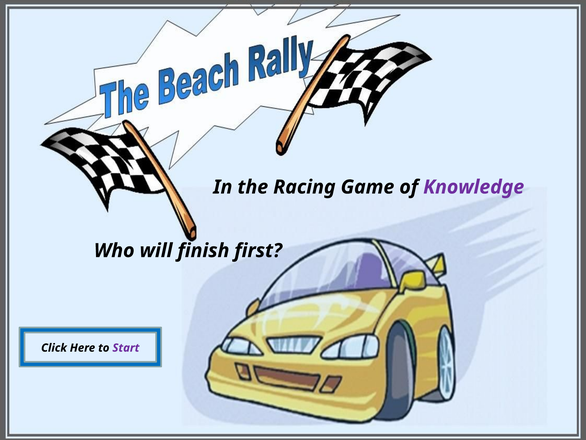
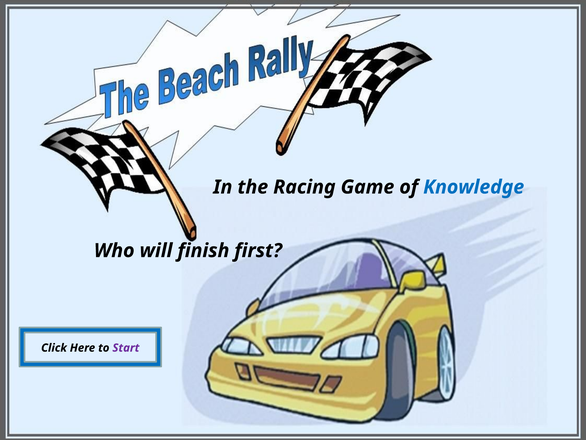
Knowledge colour: purple -> blue (474, 187)
